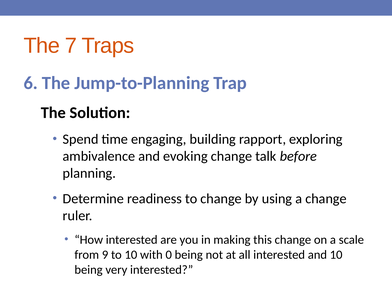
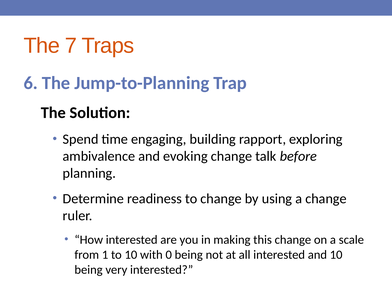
9: 9 -> 1 (105, 255)
